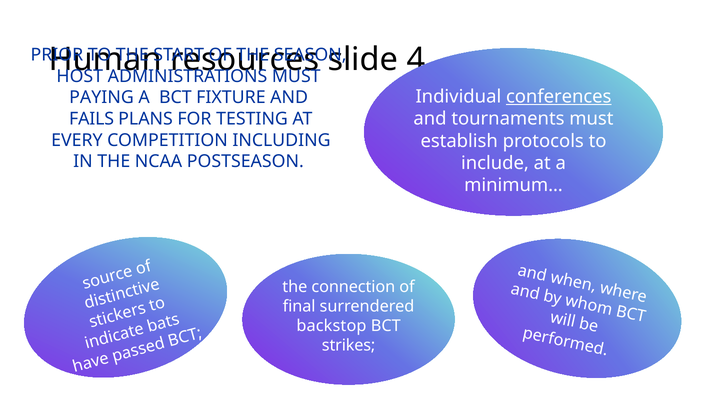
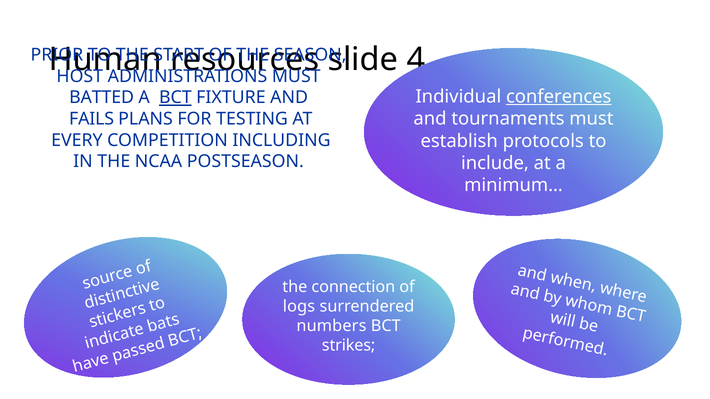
PAYING: PAYING -> BATTED (102, 98)
BCT underline: none -> present (175, 98)
final: final -> logs (299, 306)
backstop: backstop -> numbers (331, 326)
